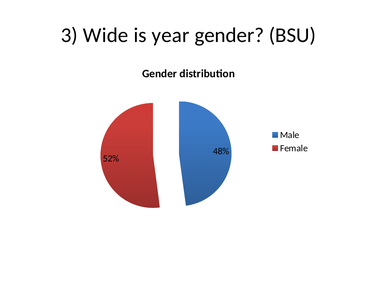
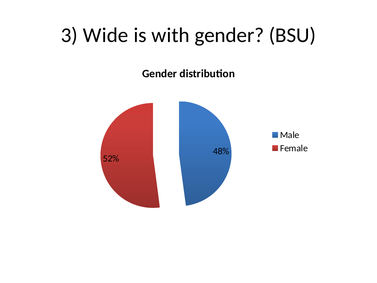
year: year -> with (171, 35)
